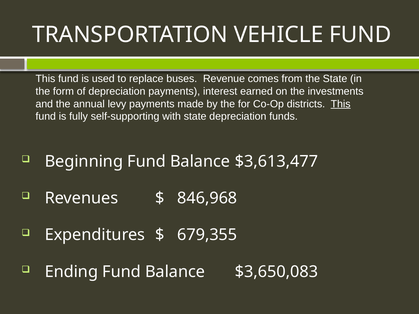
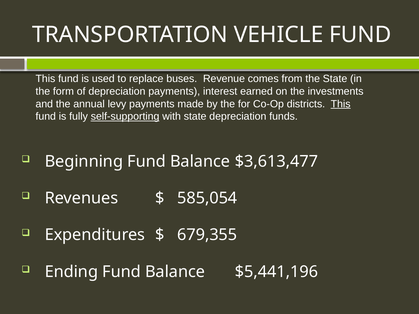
self-supporting underline: none -> present (125, 117)
846,968: 846,968 -> 585,054 (207, 198)
$3,650,083: $3,650,083 -> $5,441,196 (276, 272)
